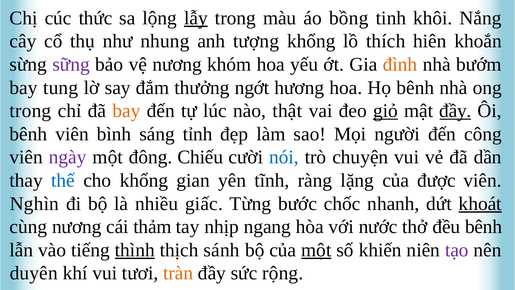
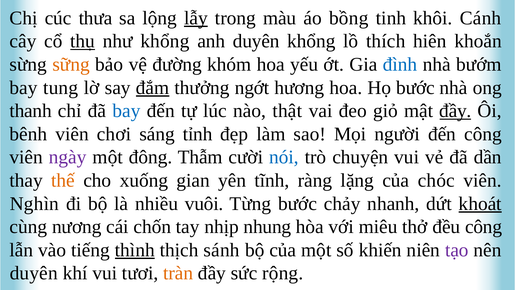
thức: thức -> thưa (96, 18)
Nắng: Nắng -> Cánh (481, 18)
thụ underline: none -> present (83, 41)
như nhung: nhung -> khổng (165, 41)
anh tượng: tượng -> duyên (256, 41)
sững colour: purple -> orange (71, 65)
vệ nương: nương -> đường (177, 65)
đình colour: orange -> blue (400, 65)
đắm underline: none -> present (153, 88)
Họ bênh: bênh -> bước (415, 88)
trong: trong -> thanh (31, 111)
bay colour: orange -> blue (126, 111)
giỏ underline: present -> none (385, 111)
bình: bình -> chơi (114, 134)
Chiếu: Chiếu -> Thẫm (200, 157)
thế colour: blue -> orange (63, 181)
cho khổng: khổng -> xuống (144, 181)
được: được -> chóc (436, 181)
giấc: giấc -> vuôi (204, 204)
chốc: chốc -> chảy (342, 204)
thảm: thảm -> chốn (152, 227)
ngang: ngang -> nhung (267, 227)
nước: nước -> miêu (378, 227)
đều bênh: bênh -> công (484, 227)
một underline: present -> none (316, 250)
